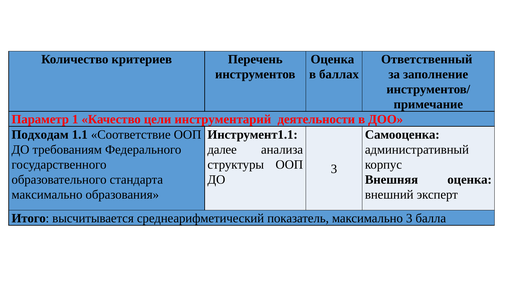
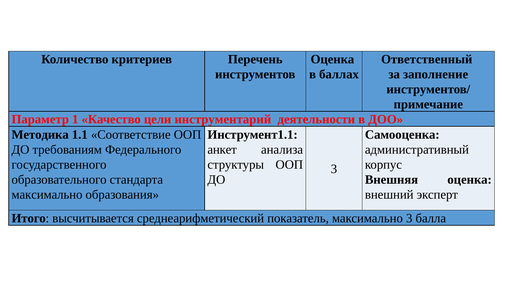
Подходам: Подходам -> Методика (40, 134)
далее: далее -> анкет (222, 149)
